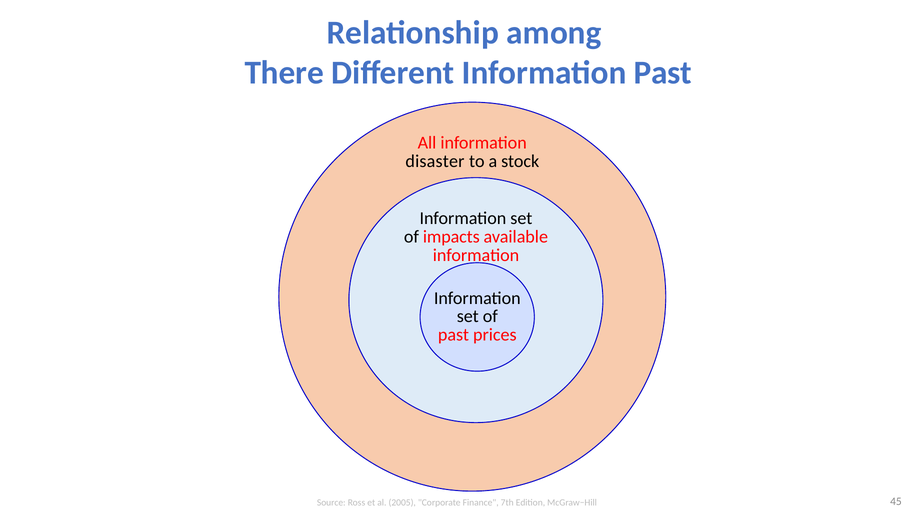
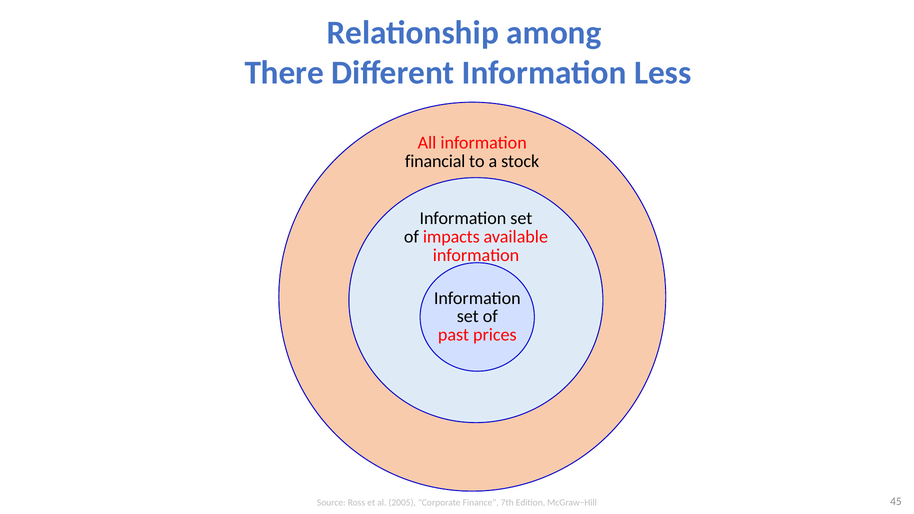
Information Past: Past -> Less (663, 73)
disaster: disaster -> financial (435, 161)
